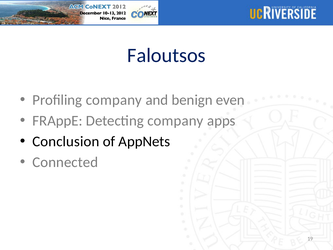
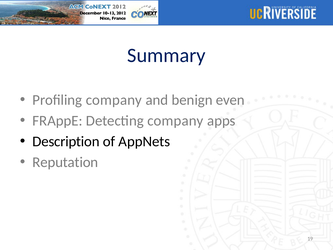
Faloutsos: Faloutsos -> Summary (166, 55)
Conclusion: Conclusion -> Description (66, 141)
Connected: Connected -> Reputation (65, 162)
